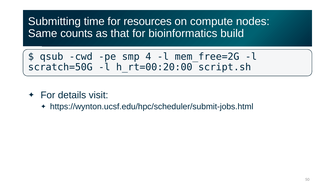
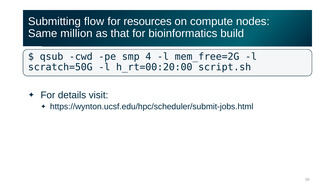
time: time -> flow (94, 22)
counts: counts -> million (76, 34)
